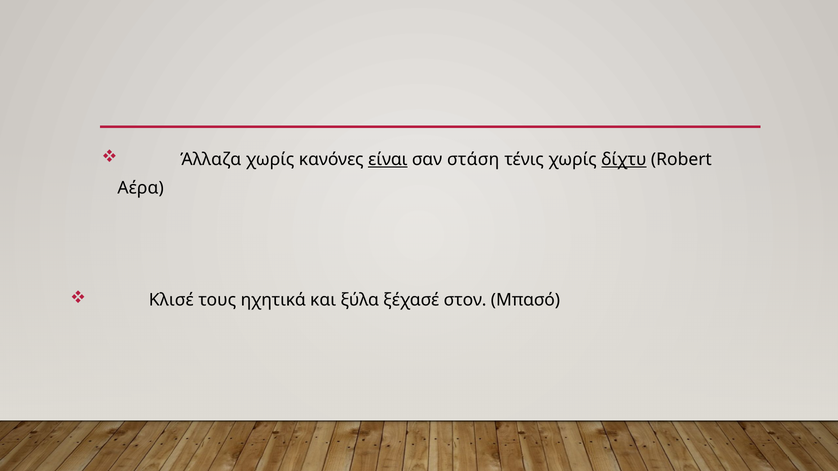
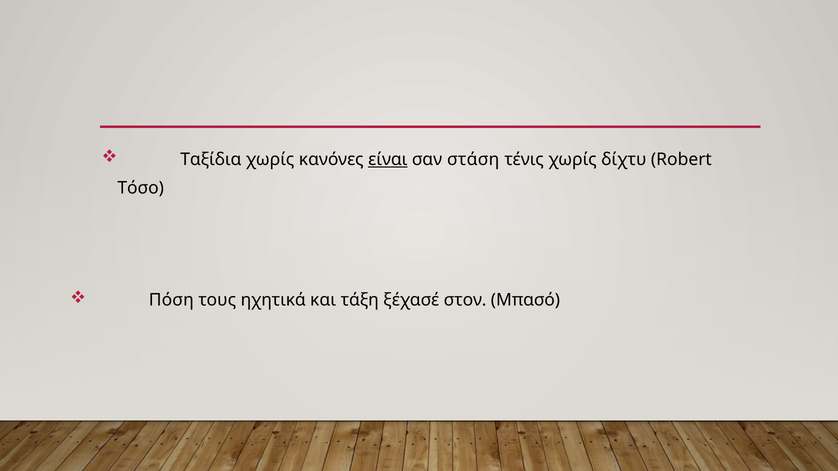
Άλλαζα: Άλλαζα -> Ταξίδια (211, 159)
δίχτυ underline: present -> none (624, 159)
Αέρα: Αέρα -> Τόσο (141, 188)
Κλισέ: Κλισέ -> Πόση (171, 300)
ξύλα: ξύλα -> τάξη (360, 300)
